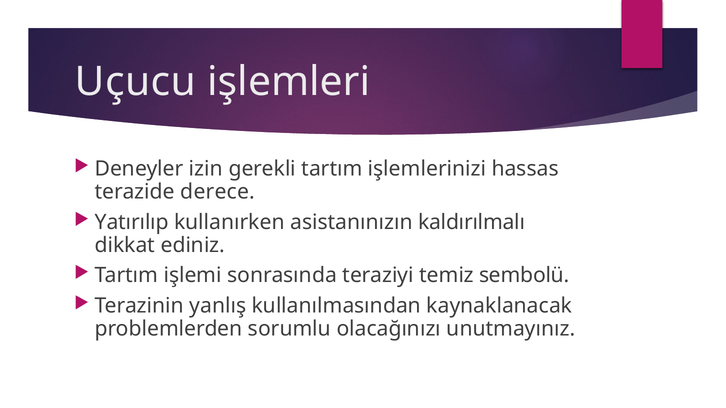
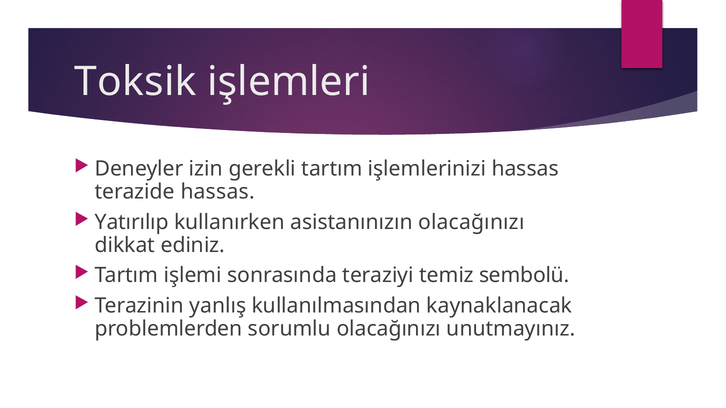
Uçucu: Uçucu -> Toksik (135, 82)
terazide derece: derece -> hassas (218, 192)
asistanınızın kaldırılmalı: kaldırılmalı -> olacağınızı (471, 222)
